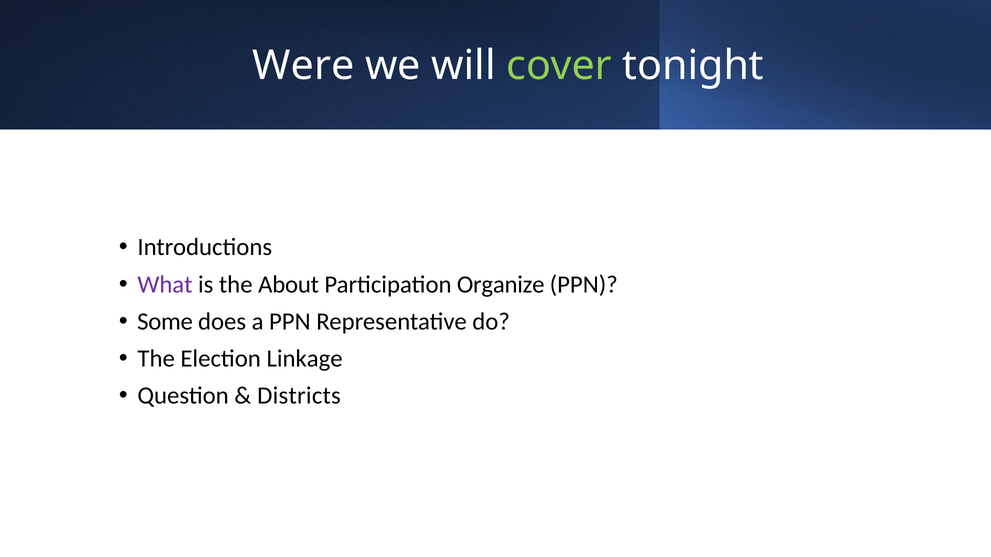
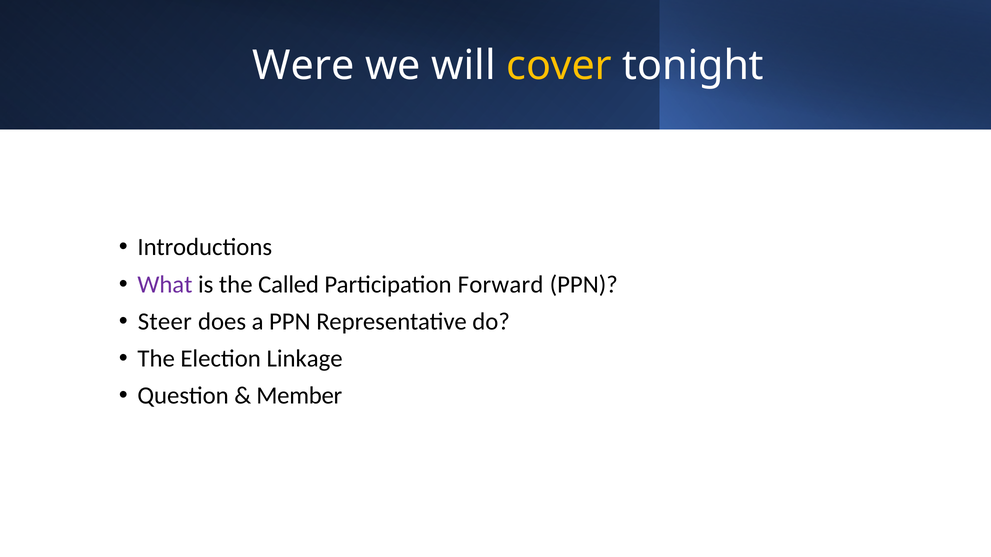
cover colour: light green -> yellow (559, 66)
About: About -> Called (289, 285)
Organize: Organize -> Forward (501, 285)
Some: Some -> Steer (165, 322)
Districts: Districts -> Member (299, 396)
